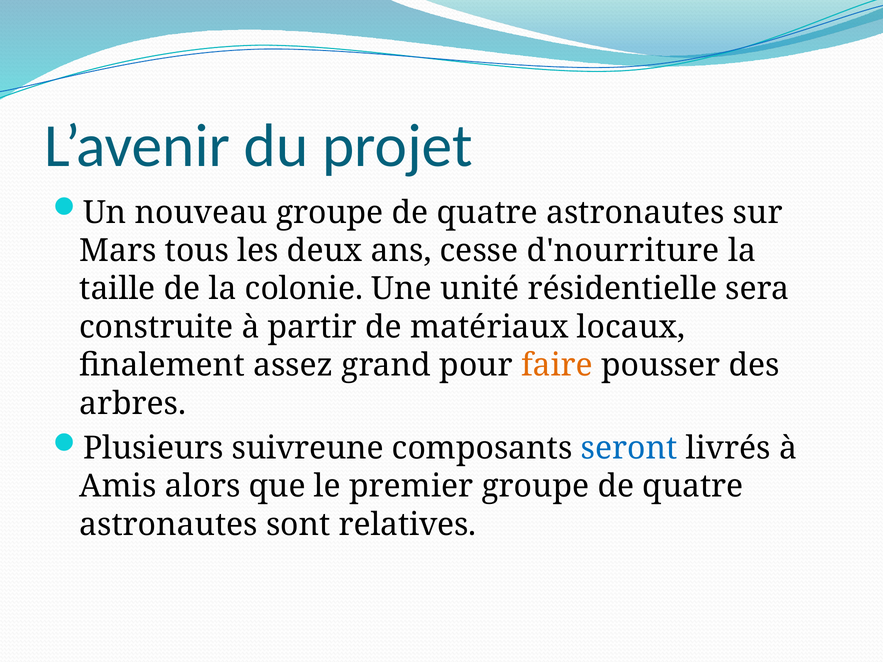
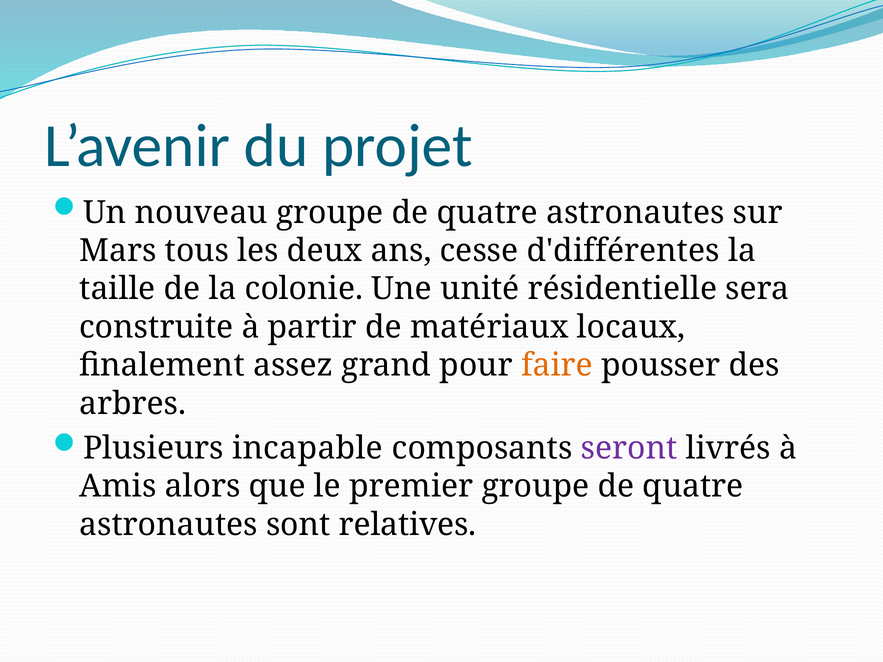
d'nourriture: d'nourriture -> d'différentes (623, 251)
suivreune: suivreune -> incapable (308, 448)
seront colour: blue -> purple (629, 448)
